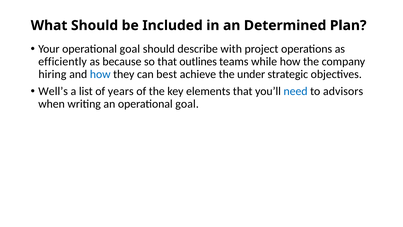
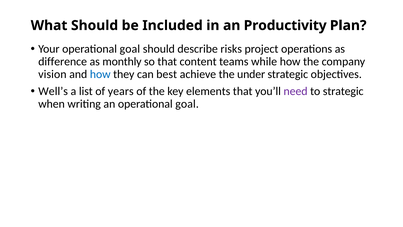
Determined: Determined -> Productivity (285, 25)
with: with -> risks (231, 49)
efficiently: efficiently -> difference (63, 62)
because: because -> monthly (122, 62)
outlines: outlines -> content (198, 62)
hiring: hiring -> vision (52, 74)
need colour: blue -> purple (296, 91)
to advisors: advisors -> strategic (343, 91)
